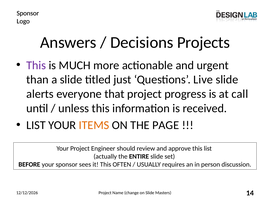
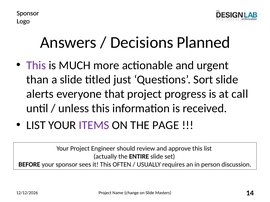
Projects: Projects -> Planned (203, 43)
Live: Live -> Sort (203, 80)
ITEMS colour: orange -> purple (94, 125)
